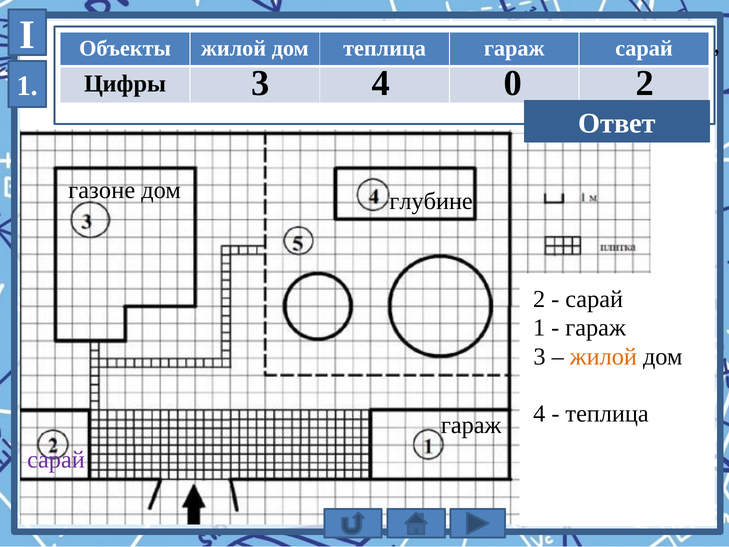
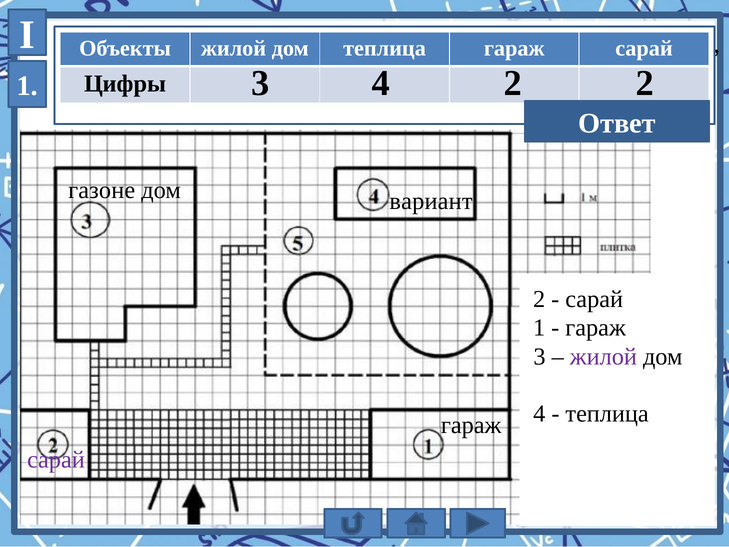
0: 0 -> 2 (513, 83)
глубине: глубине -> вариант (431, 201)
жилой colour: orange -> purple (603, 356)
